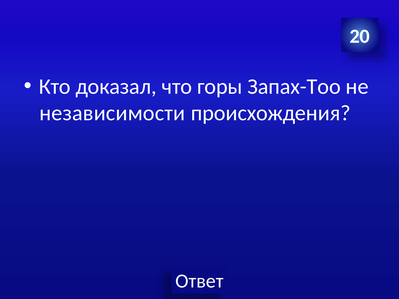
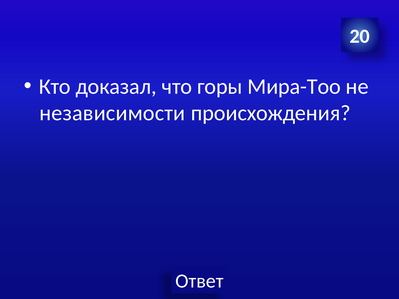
Запах-Тоо: Запах-Тоо -> Мира-Тоо (294, 87)
